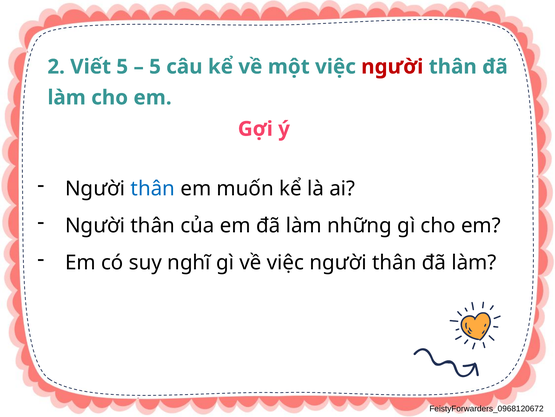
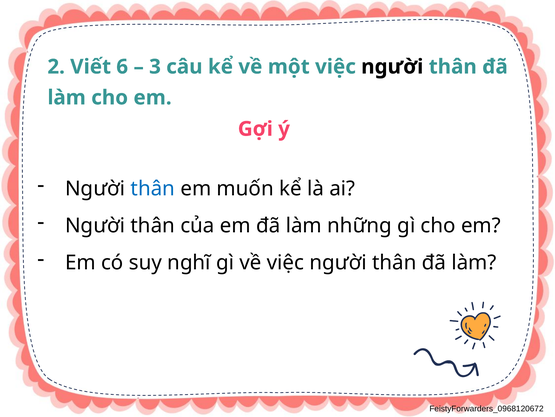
Viết 5: 5 -> 6 (122, 67)
5: 5 -> 3 (155, 67)
người colour: red -> black (392, 67)
